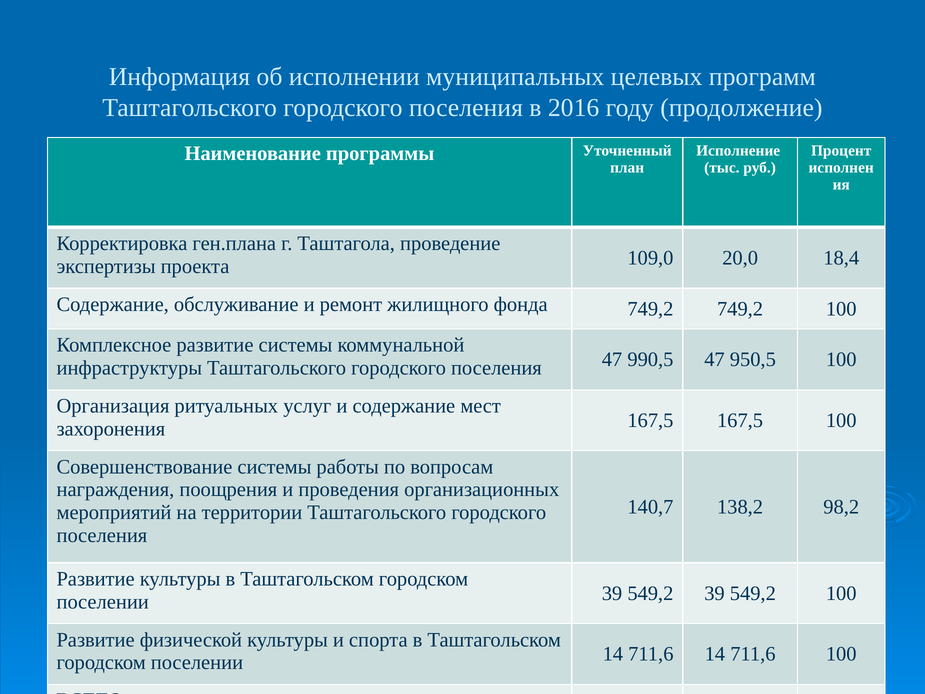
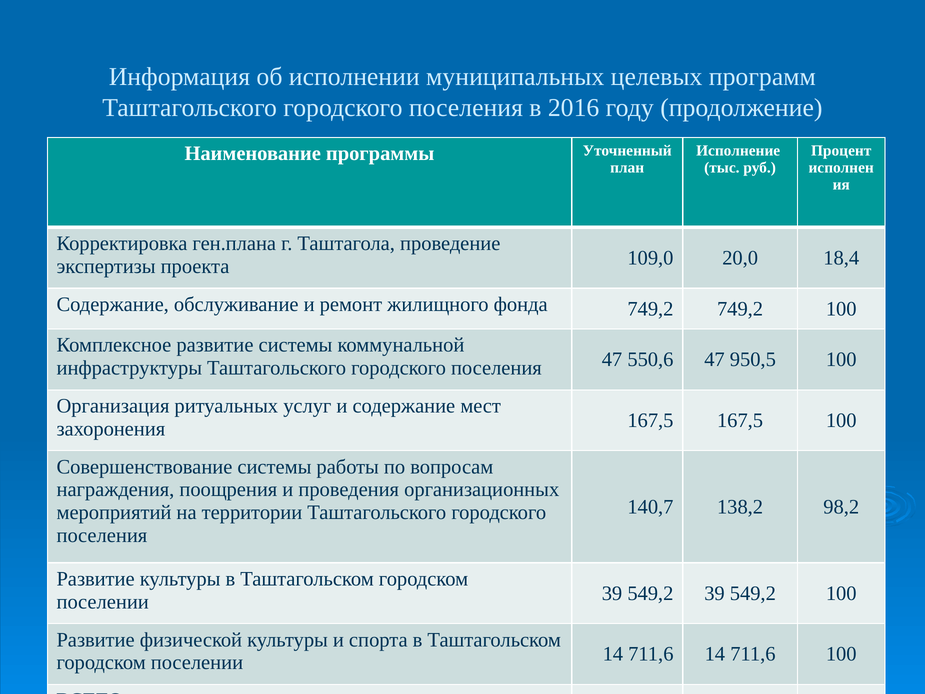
990,5: 990,5 -> 550,6 (650, 359)
